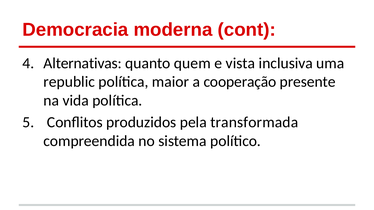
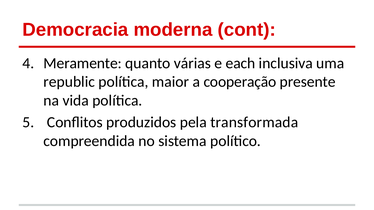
Alternativas: Alternativas -> Meramente (83, 63)
quem: quem -> várias (192, 63)
vista: vista -> each (241, 63)
